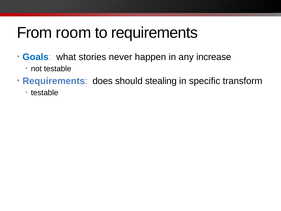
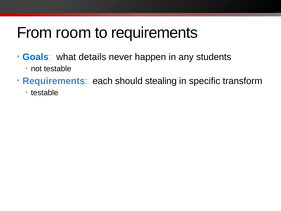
stories: stories -> details (92, 57)
increase: increase -> students (214, 57)
does: does -> each (103, 81)
